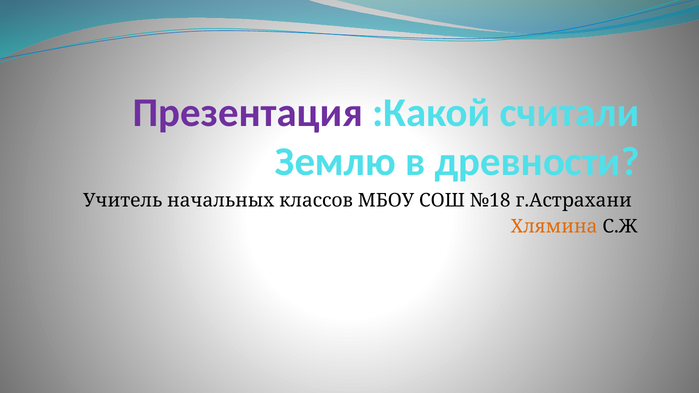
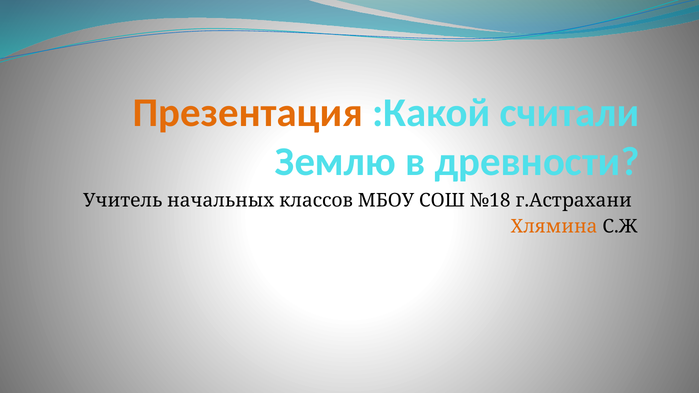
Презентация colour: purple -> orange (248, 113)
